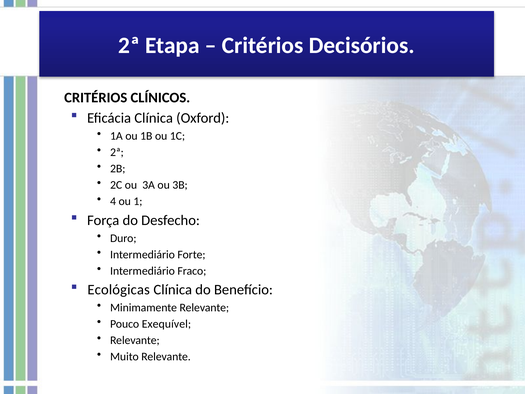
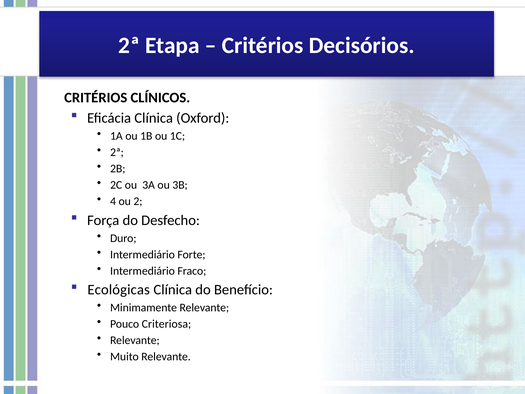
1: 1 -> 2 (138, 201)
Exequível: Exequível -> Criteriosa (166, 324)
